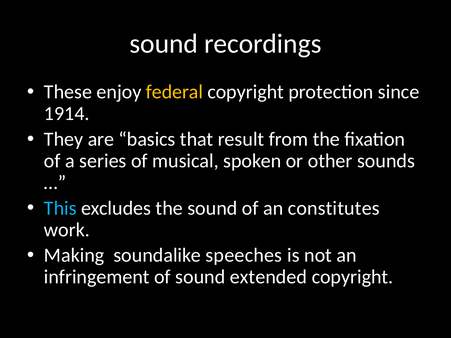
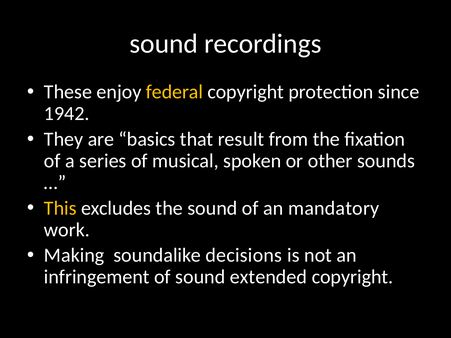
1914: 1914 -> 1942 (67, 114)
This colour: light blue -> yellow (60, 208)
constitutes: constitutes -> mandatory (334, 208)
speeches: speeches -> decisions (244, 256)
